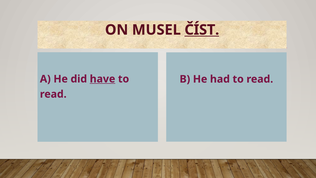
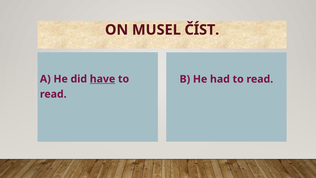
ČÍST underline: present -> none (202, 30)
